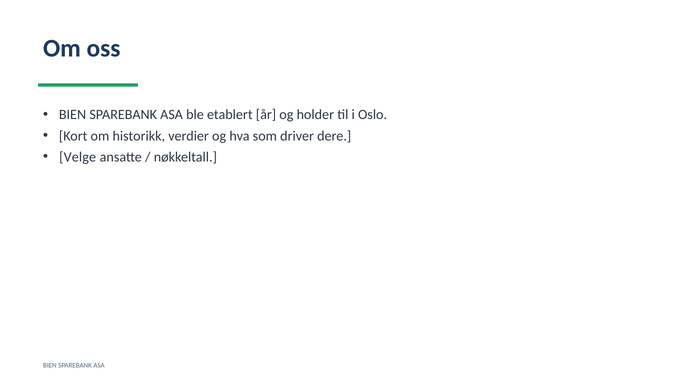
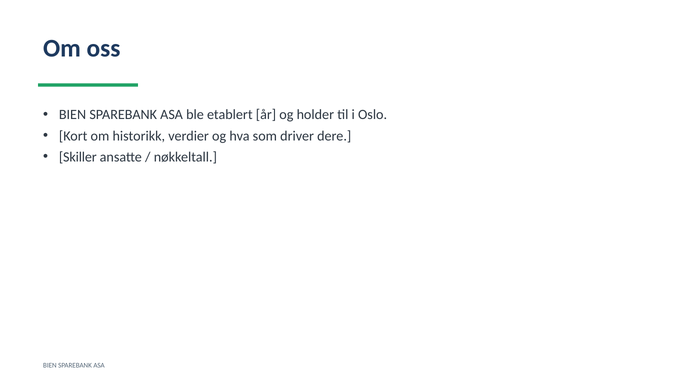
Velge: Velge -> Skiller (78, 157)
